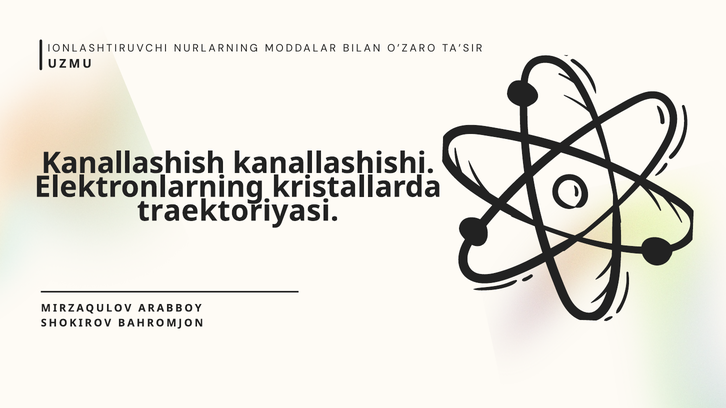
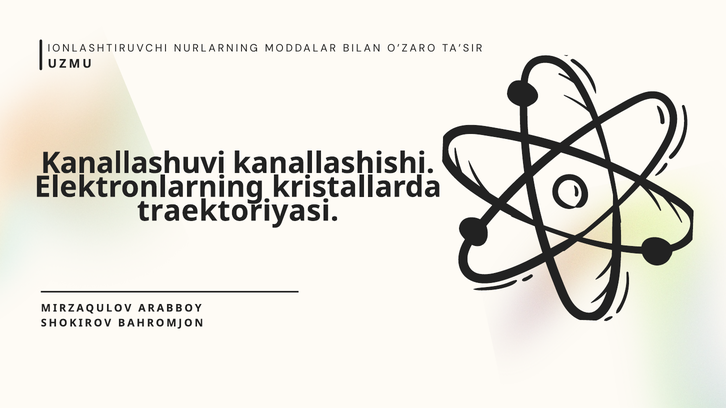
Kanallashish: Kanallashish -> Kanallashuvi (133, 163)
